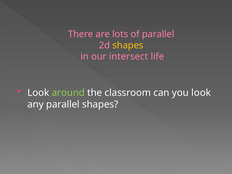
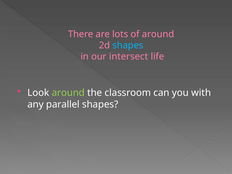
of parallel: parallel -> around (158, 34)
shapes colour: yellow -> light blue (128, 45)
you look: look -> with (201, 93)
